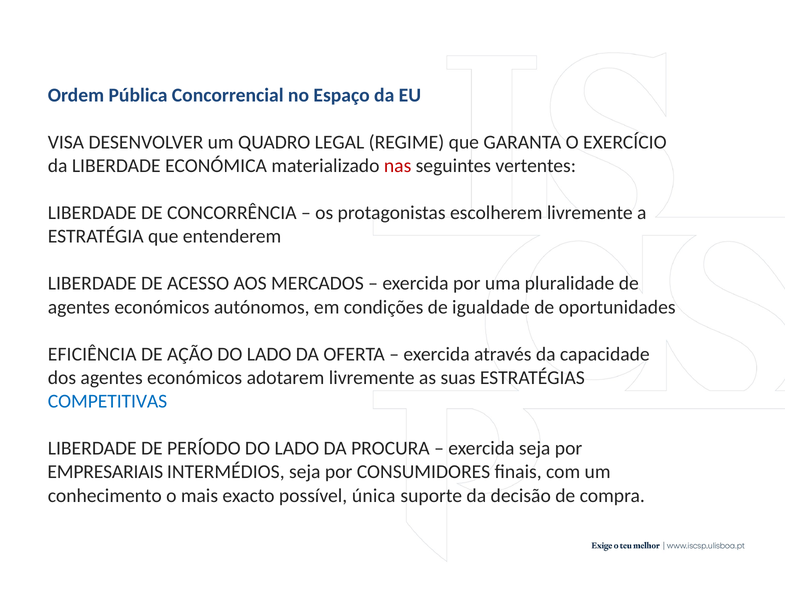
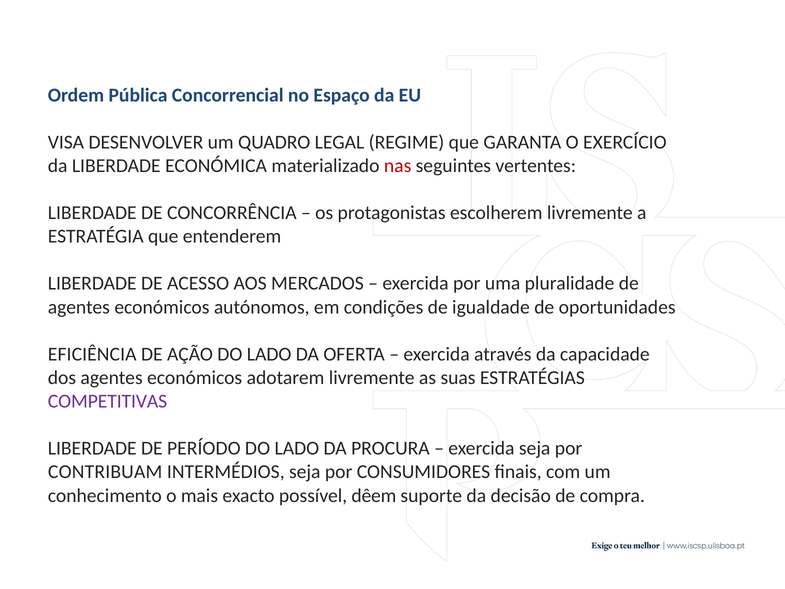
COMPETITIVAS colour: blue -> purple (108, 401)
EMPRESARIAIS: EMPRESARIAIS -> CONTRIBUAM (105, 472)
única: única -> dêem (374, 495)
